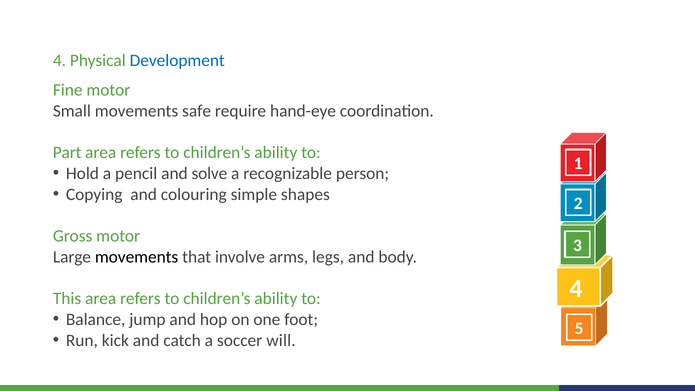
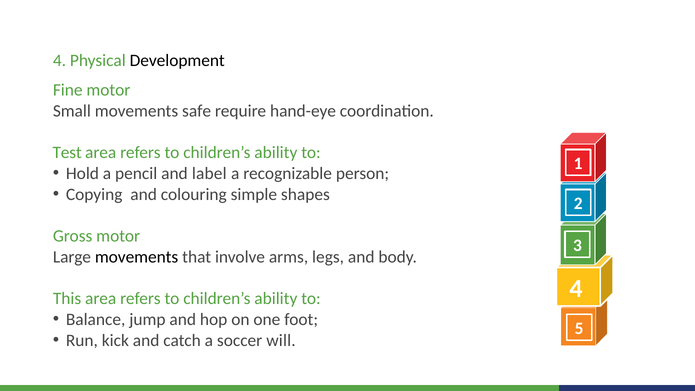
Development colour: blue -> black (177, 61)
Part: Part -> Test (67, 153)
solve: solve -> label (209, 173)
